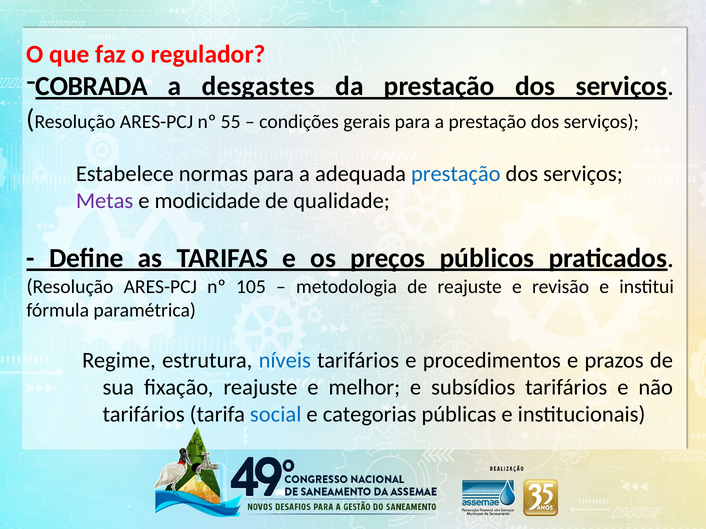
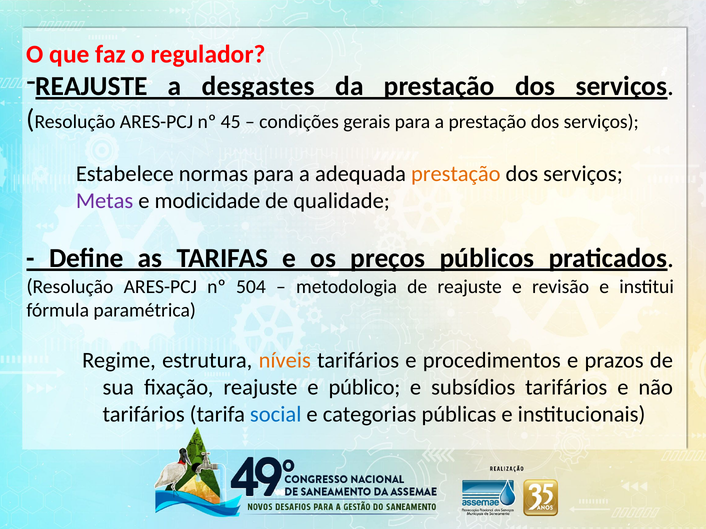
COBRADA: COBRADA -> REAJUSTE (92, 86)
55: 55 -> 45 (231, 122)
prestação colour: blue -> orange (456, 174)
105: 105 -> 504 (251, 287)
níveis colour: blue -> orange (285, 361)
melhor: melhor -> público (364, 388)
